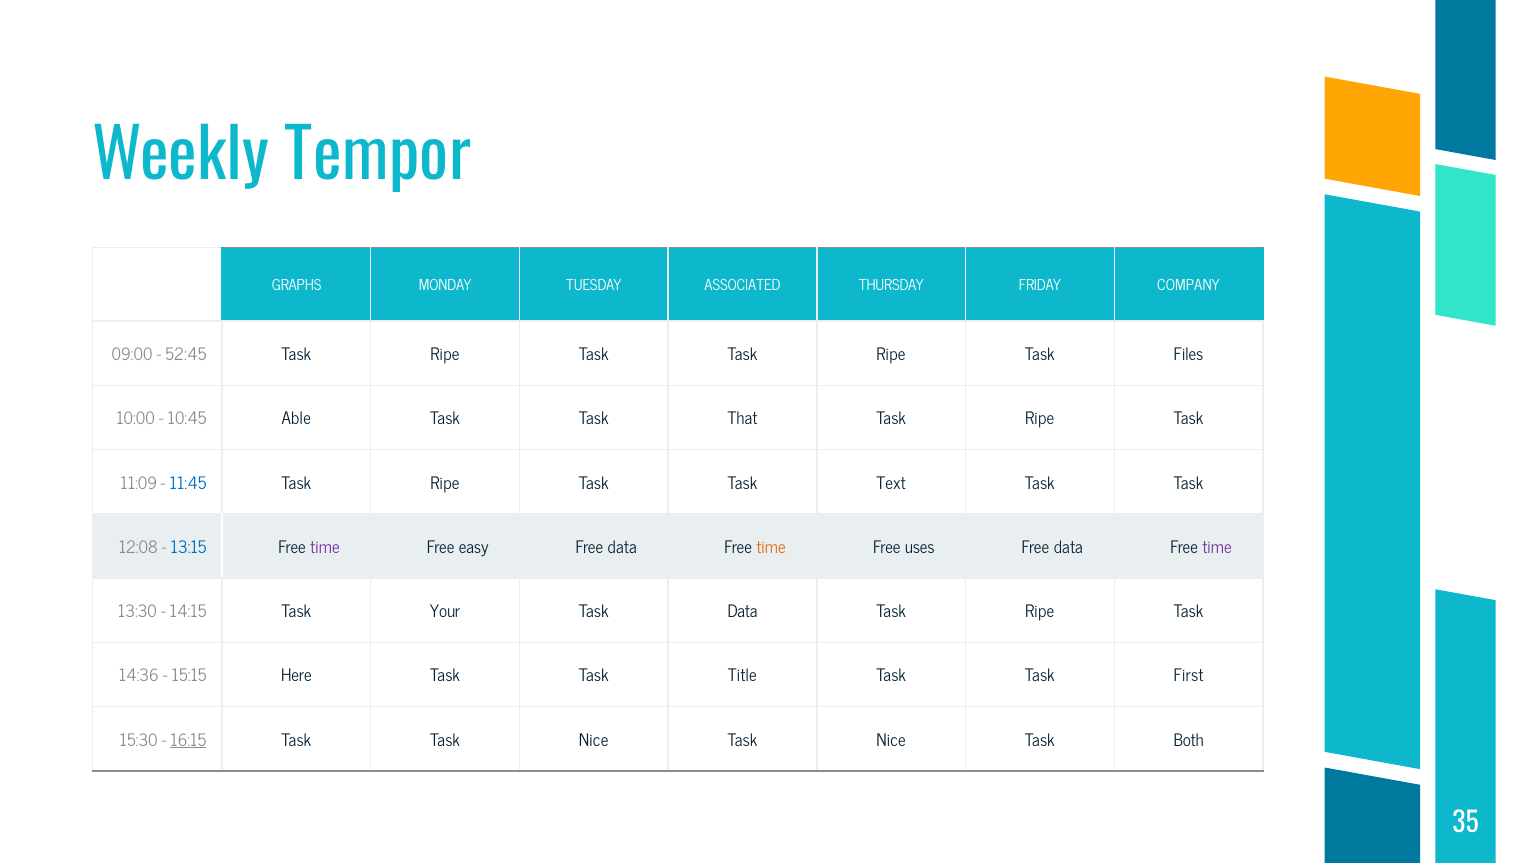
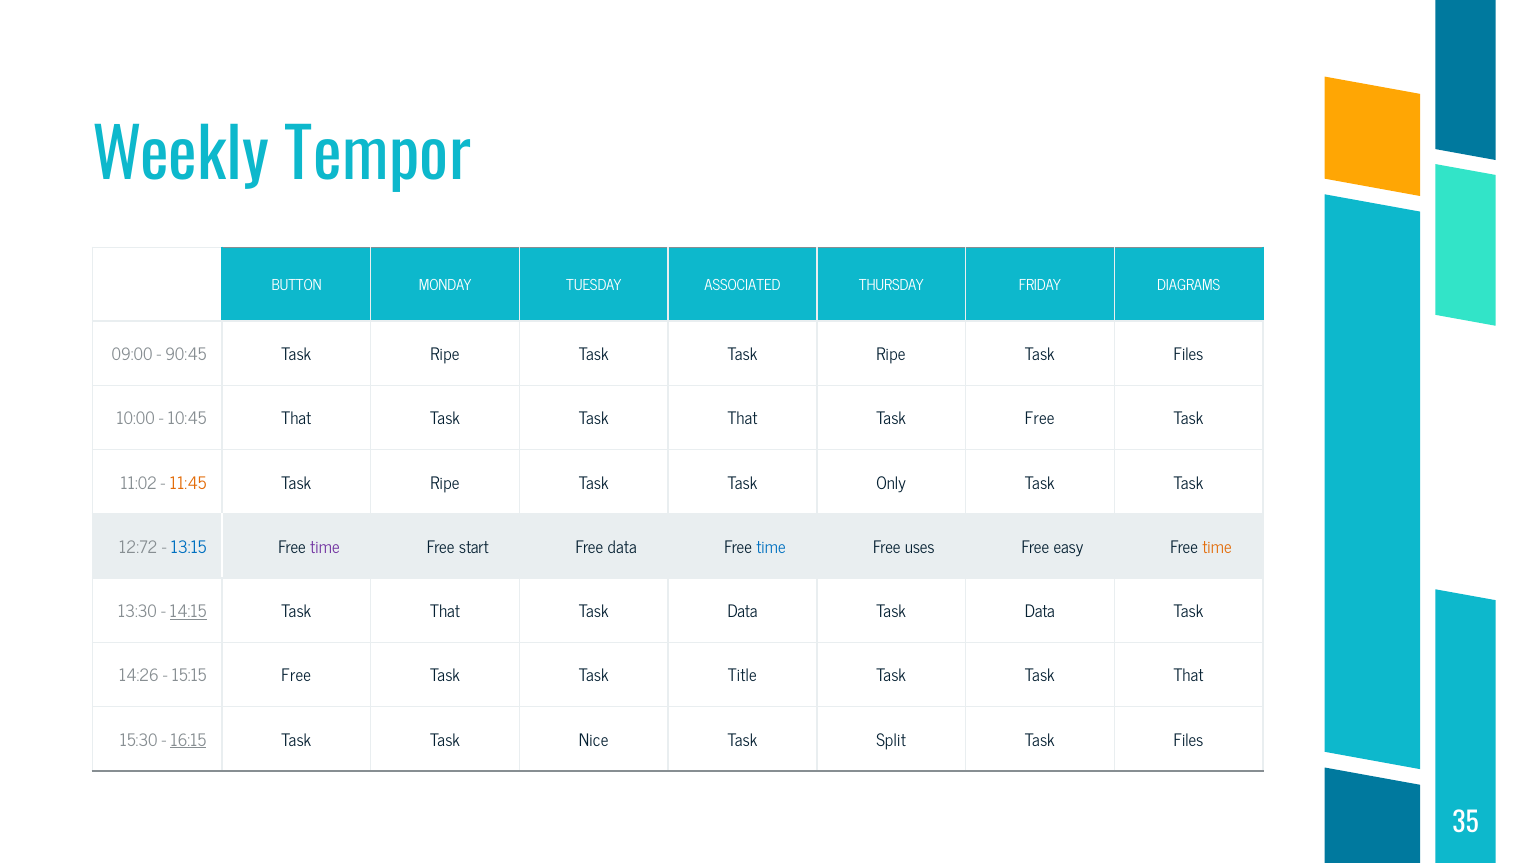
GRAPHS: GRAPHS -> BUTTON (297, 286)
COMPANY: COMPANY -> DIAGRAMS (1189, 286)
52:45: 52:45 -> 90:45 (186, 355)
10:45 Able: Able -> That (296, 419)
Ripe: Ripe -> Free (1040, 419)
11:09: 11:09 -> 11:02 (139, 483)
11:45 colour: blue -> orange (188, 483)
Text: Text -> Only (891, 483)
12:08: 12:08 -> 12:72 (138, 548)
easy: easy -> start (474, 548)
time colour: orange -> blue (771, 548)
data: data -> easy (1069, 548)
time colour: purple -> orange (1217, 548)
14:15 underline: none -> present (188, 612)
Your: Your -> That (445, 612)
Ripe: Ripe -> Data (1040, 612)
14:36: 14:36 -> 14:26 (139, 676)
15:15 Here: Here -> Free (296, 676)
First: First -> That (1189, 676)
Nice: Nice -> Split (891, 740)
Both: Both -> Files (1189, 740)
